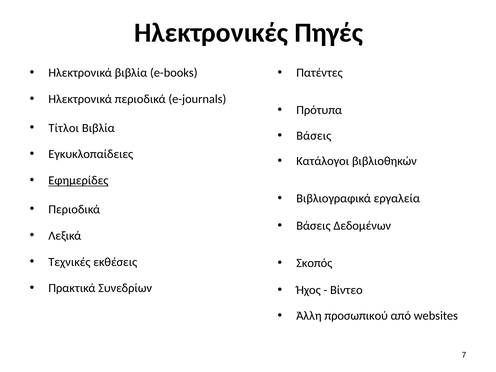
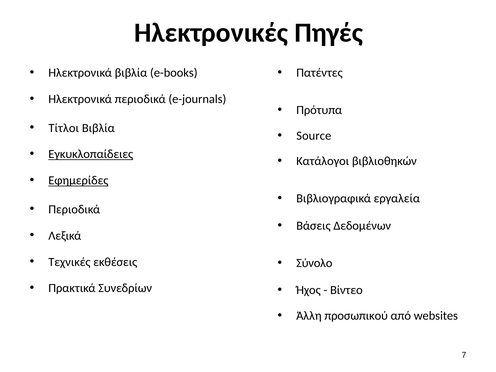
Βάσεις: Βάσεις -> Source (314, 136)
Εγκυκλοπαίδειες underline: none -> present (91, 154)
Σκοπός: Σκοπός -> Σύνολο (314, 263)
